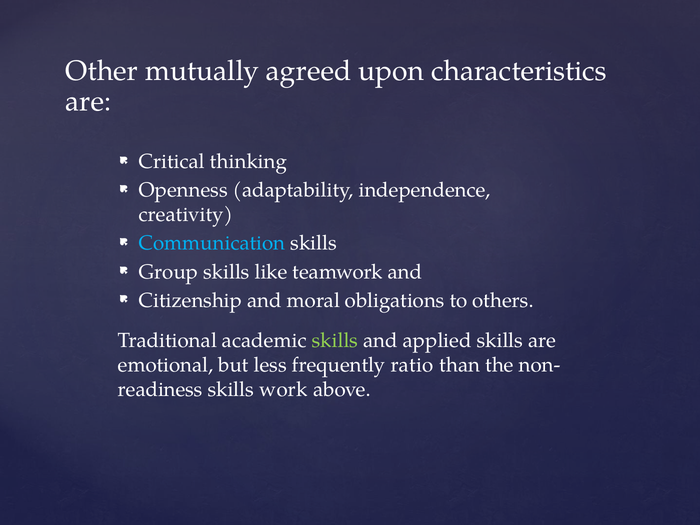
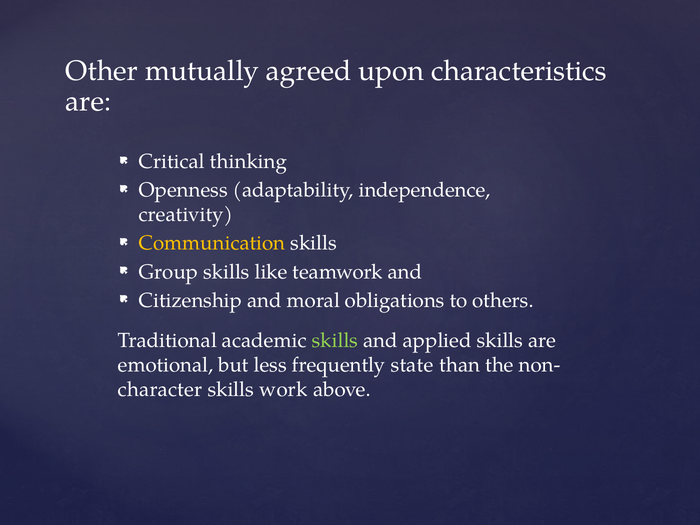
Communication colour: light blue -> yellow (212, 243)
ratio: ratio -> state (412, 365)
readiness: readiness -> character (160, 390)
